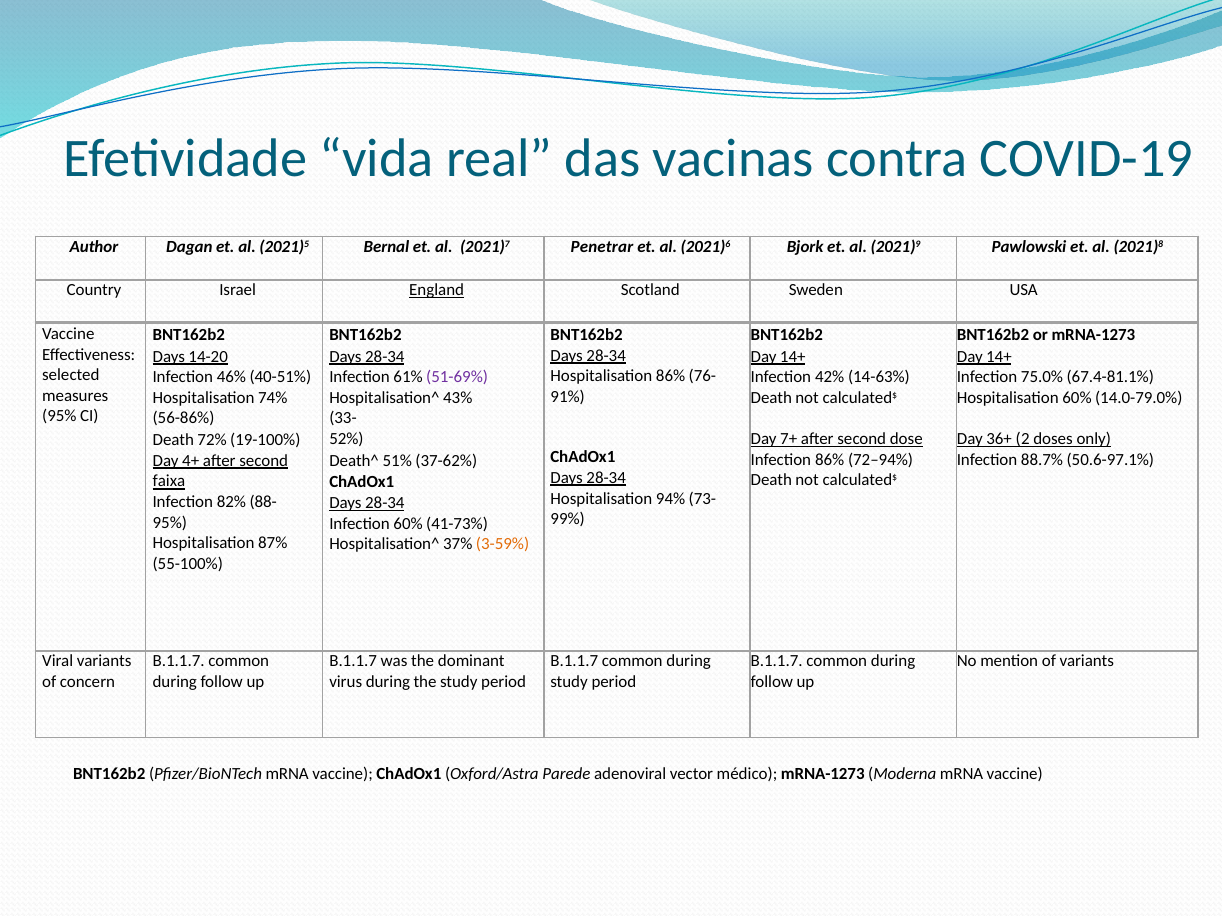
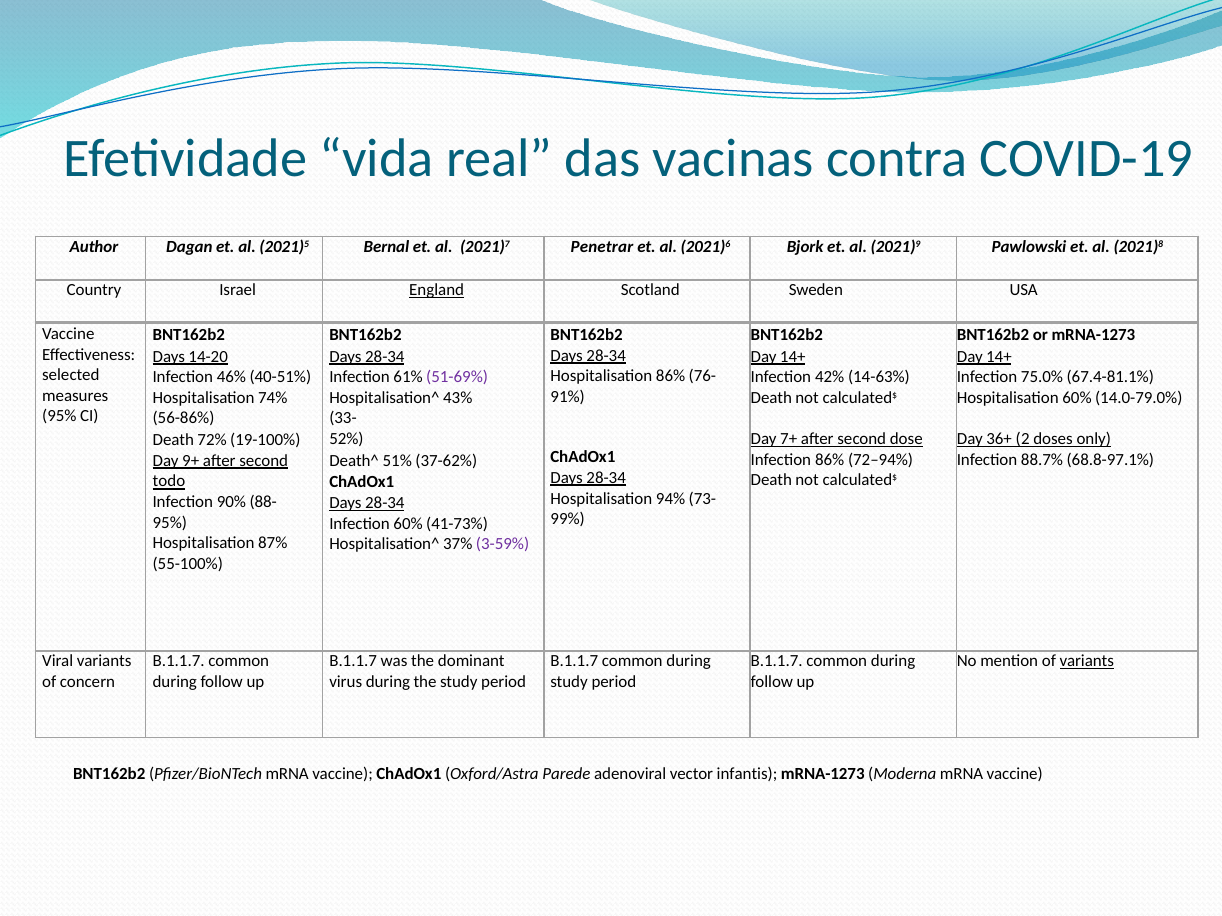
50.6-97.1%: 50.6-97.1% -> 68.8-97.1% (1110, 460)
4+: 4+ -> 9+ (191, 461)
faixa: faixa -> todo (169, 482)
82%: 82% -> 90% (231, 502)
3-59% colour: orange -> purple (503, 544)
variants underline: none -> present (1087, 662)
médico: médico -> infantis (747, 774)
